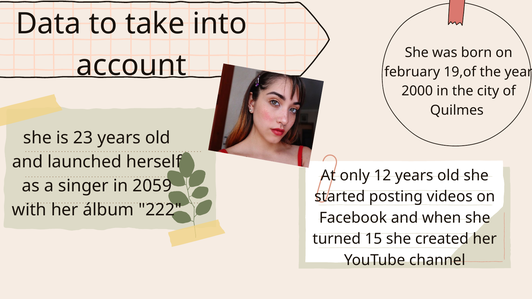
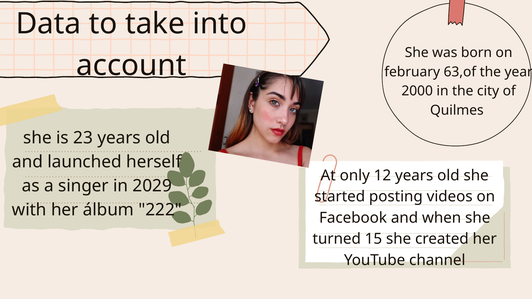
19,of: 19,of -> 63,of (460, 72)
2059: 2059 -> 2029 (152, 186)
